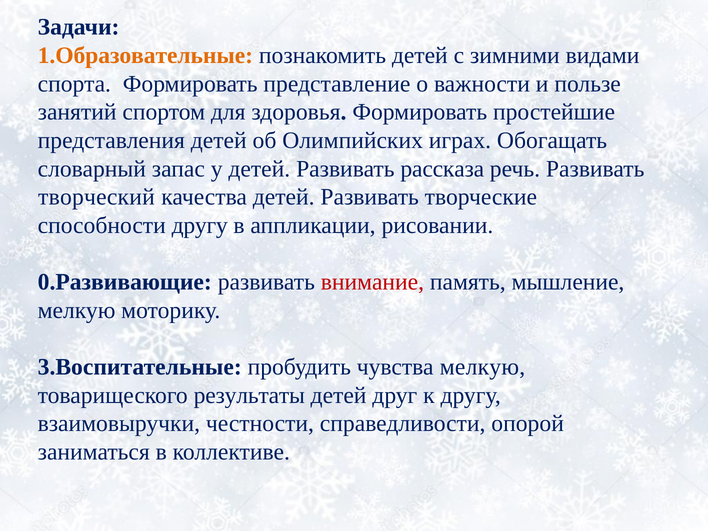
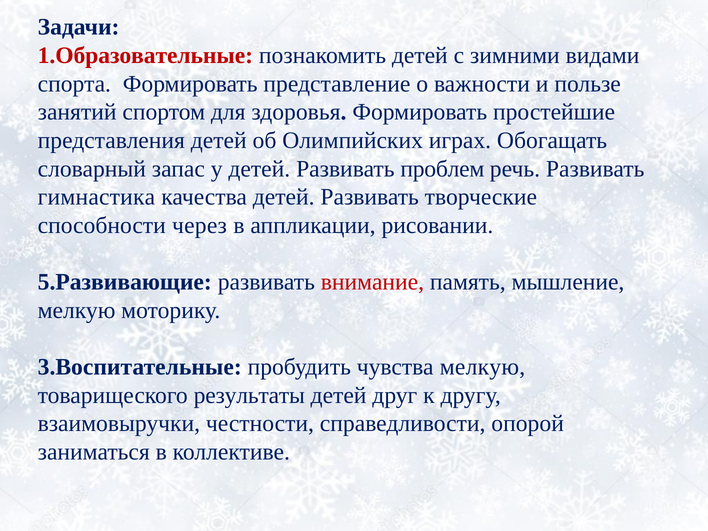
1.Образовательные colour: orange -> red (145, 56)
рассказа: рассказа -> проблем (442, 169)
творческий: творческий -> гимнастика (96, 197)
способности другу: другу -> через (199, 225)
0.Развивающие: 0.Развивающие -> 5.Развивающие (125, 282)
